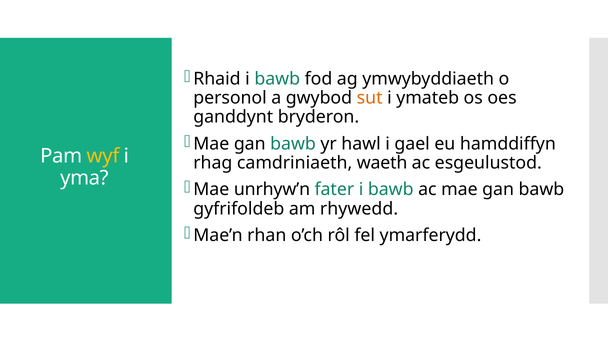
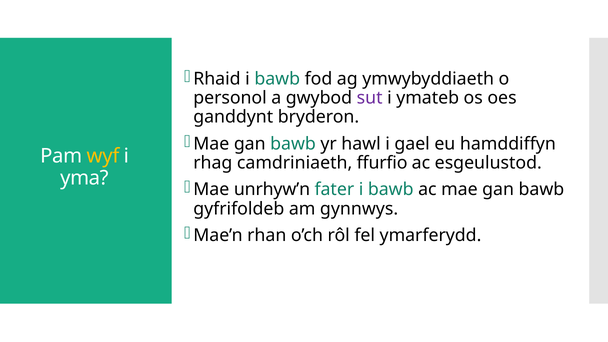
sut colour: orange -> purple (370, 98)
waeth: waeth -> ffurfio (382, 163)
rhywedd: rhywedd -> gynnwys (359, 209)
